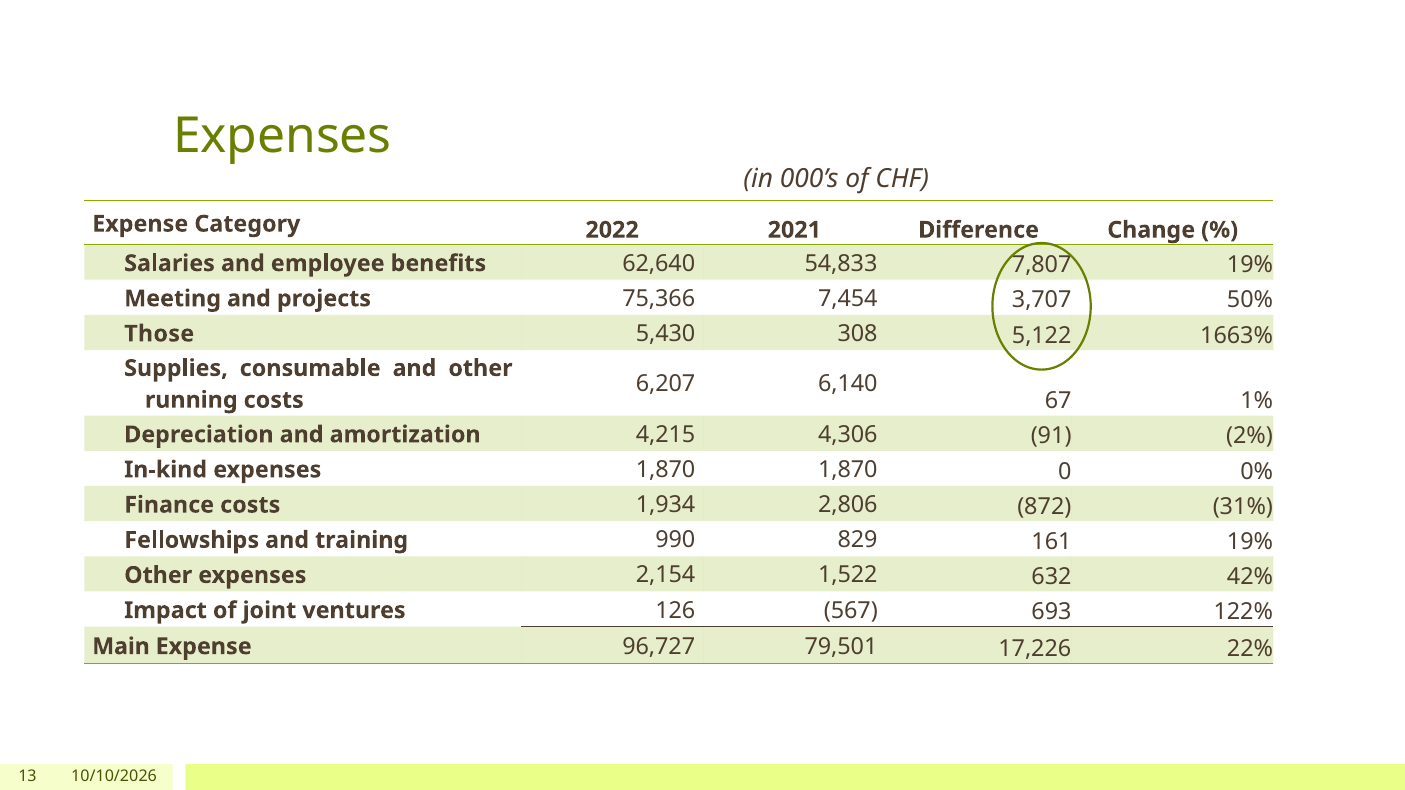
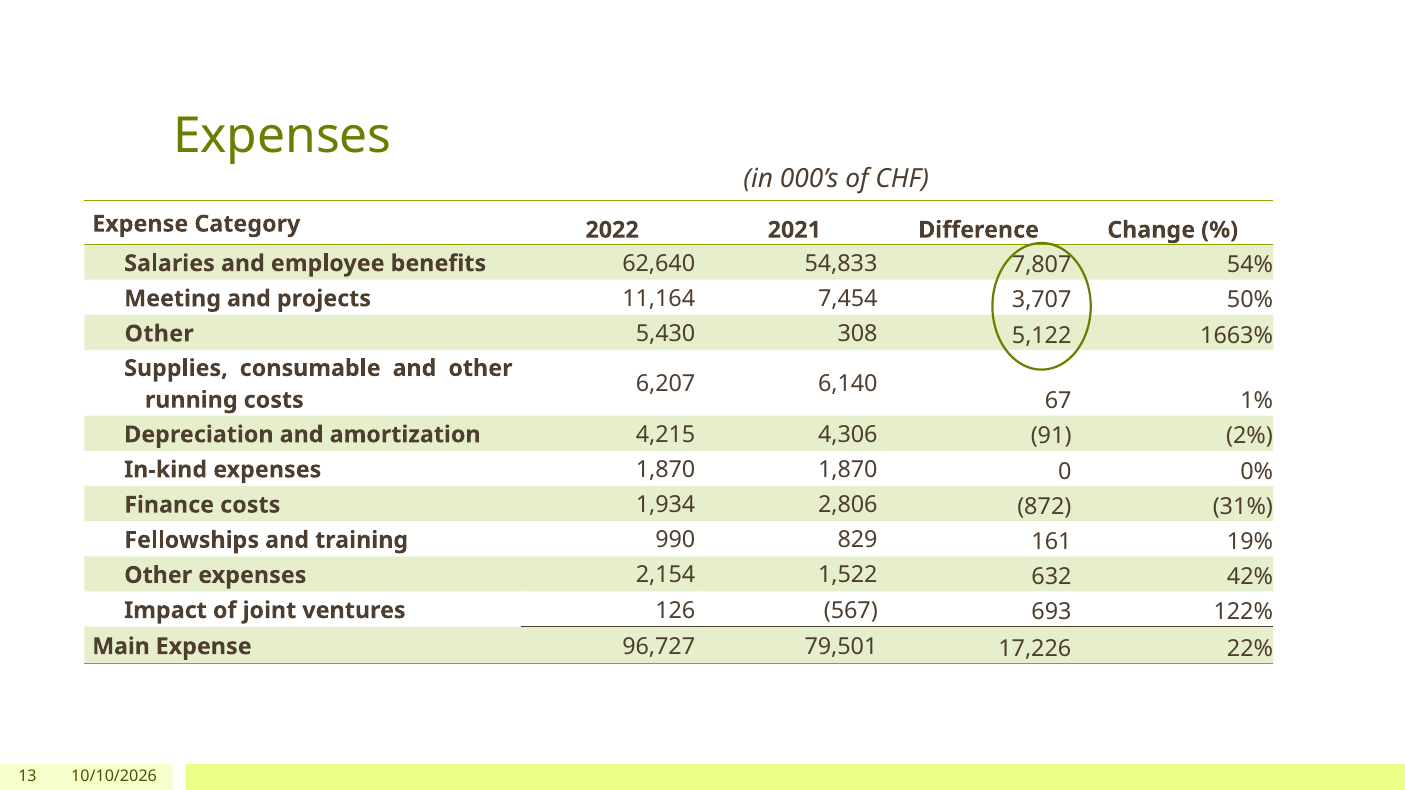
7,807 19%: 19% -> 54% (1250, 265)
75,366: 75,366 -> 11,164 (659, 299)
Those: Those -> Other (159, 334)
